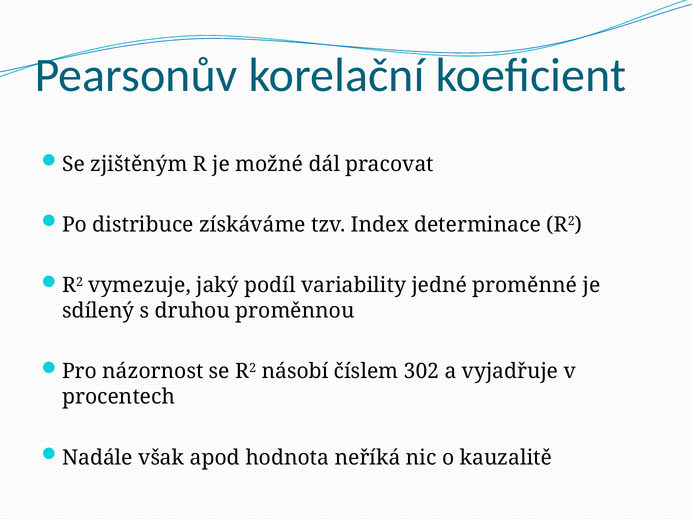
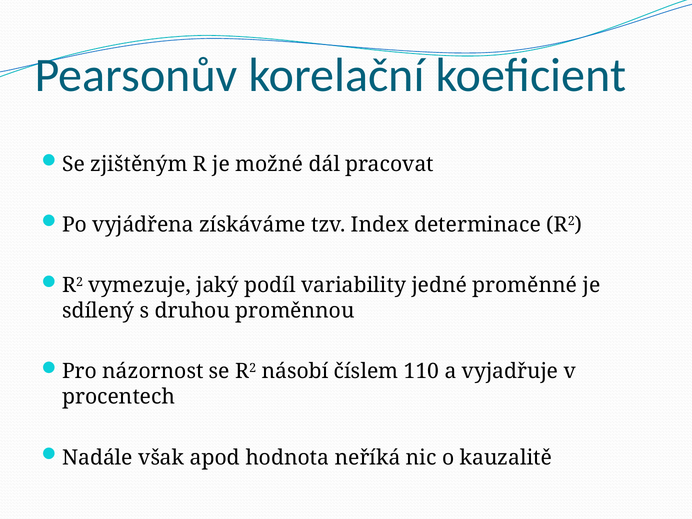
distribuce: distribuce -> vyjádřena (143, 225)
302: 302 -> 110 (421, 371)
